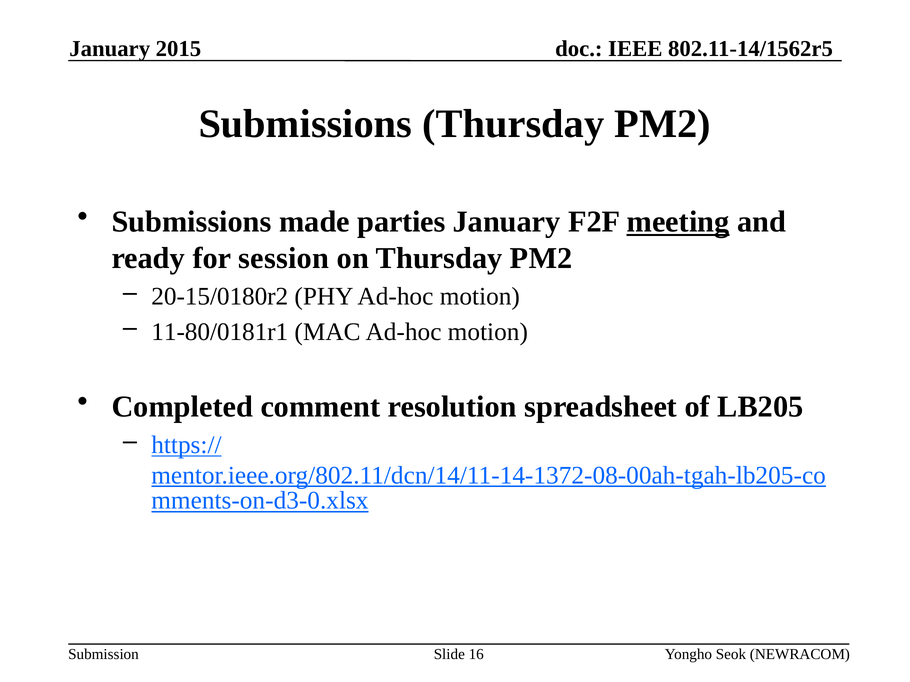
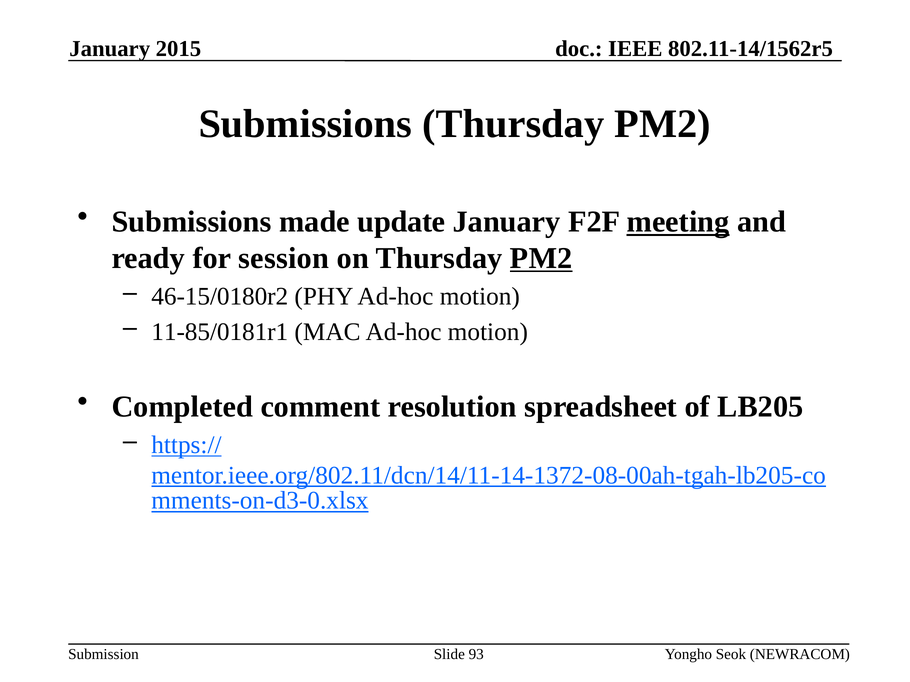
parties: parties -> update (401, 222)
PM2 underline: none -> present (541, 258)
20-15/0180r2: 20-15/0180r2 -> 46-15/0180r2 (220, 297)
11-80/0181r1: 11-80/0181r1 -> 11-85/0181r1 (220, 332)
16: 16 -> 93 (476, 655)
